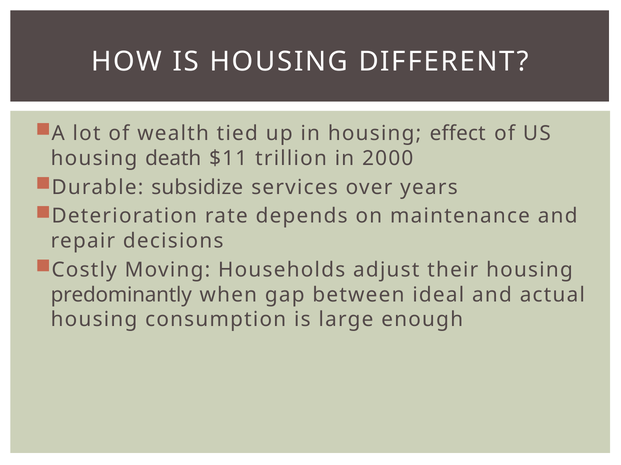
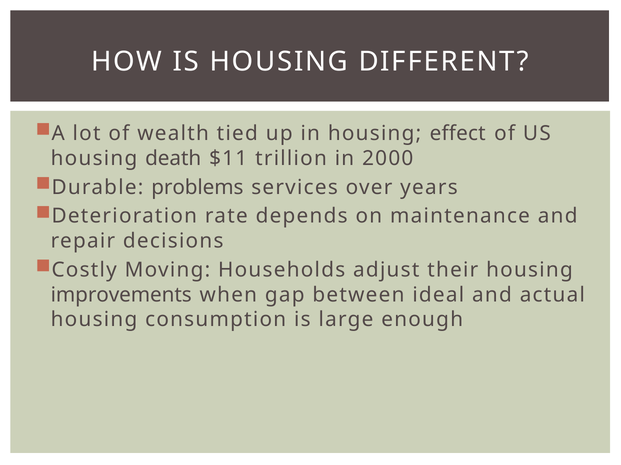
subsidize: subsidize -> problems (197, 188)
predominantly: predominantly -> improvements (121, 295)
